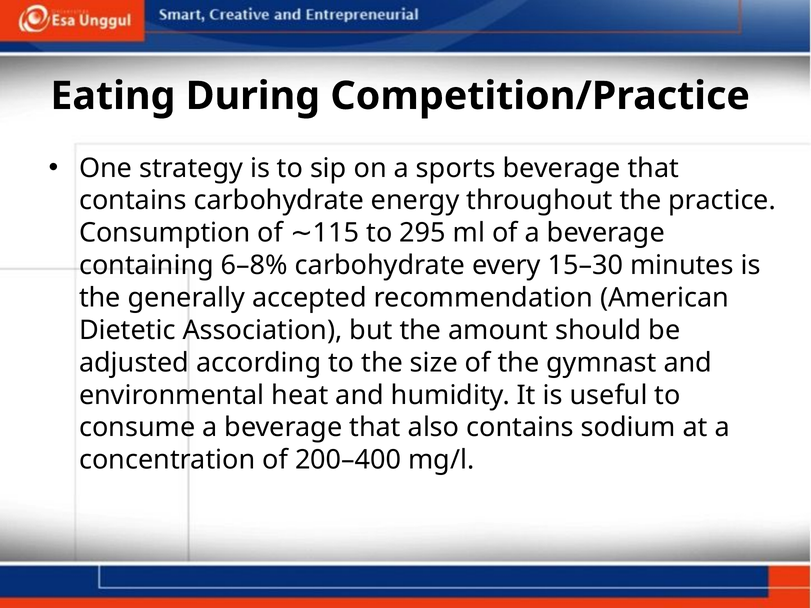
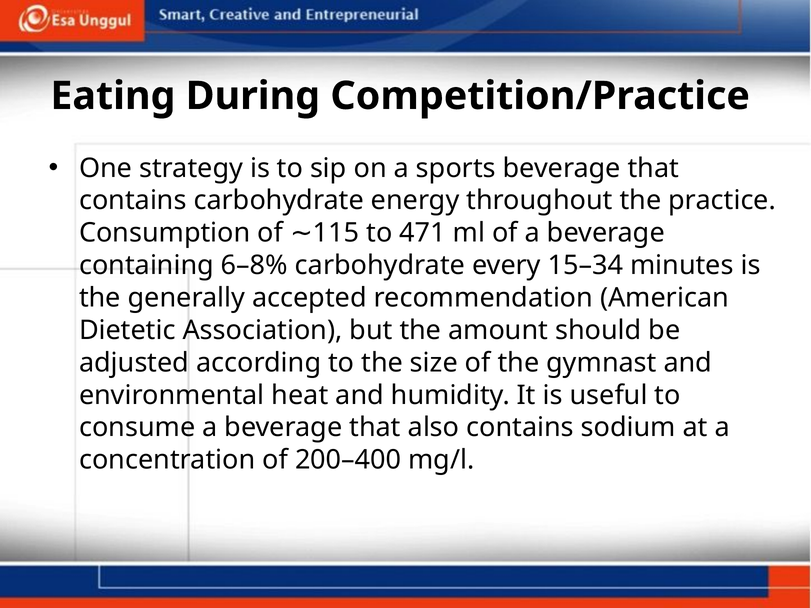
295: 295 -> 471 (423, 233)
15–30: 15–30 -> 15–34 (585, 266)
